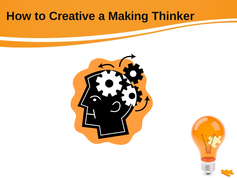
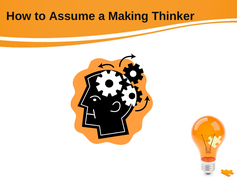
Creative: Creative -> Assume (72, 16)
